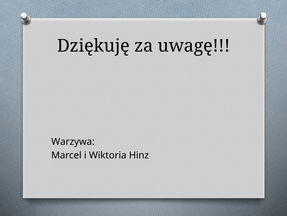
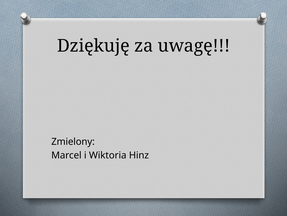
Warzywa: Warzywa -> Zmielony (73, 141)
